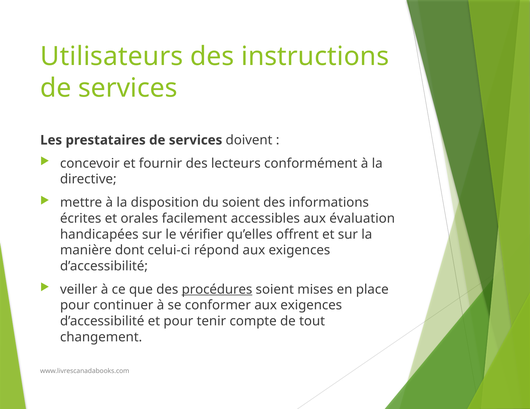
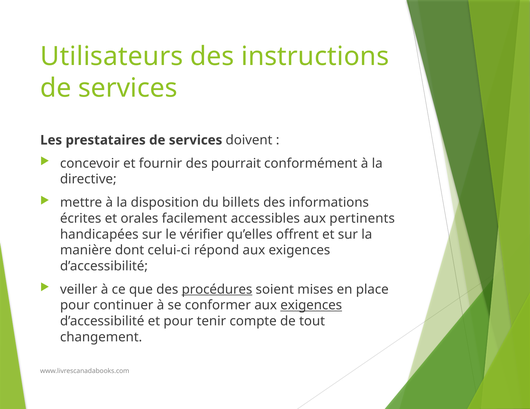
lecteurs: lecteurs -> pourrait (236, 164)
du soient: soient -> billets (241, 203)
évaluation: évaluation -> pertinents (362, 219)
exigences underline: none -> present (311, 306)
